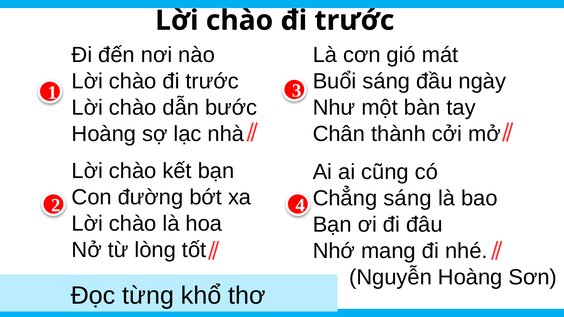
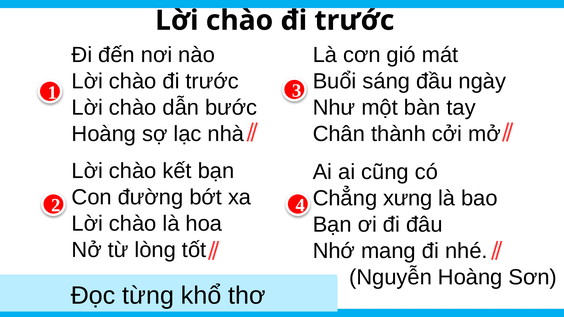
Chẳng sáng: sáng -> xưng (408, 198)
